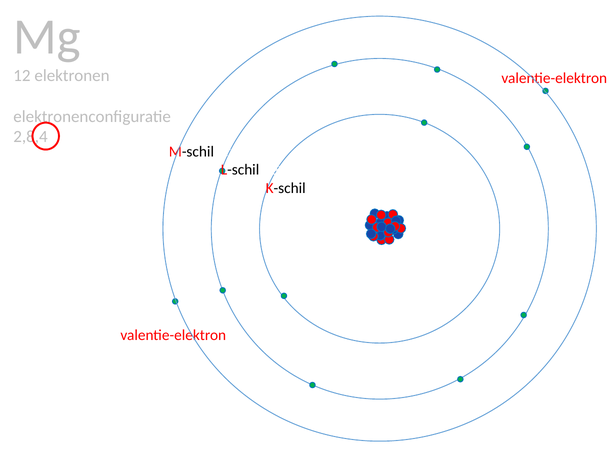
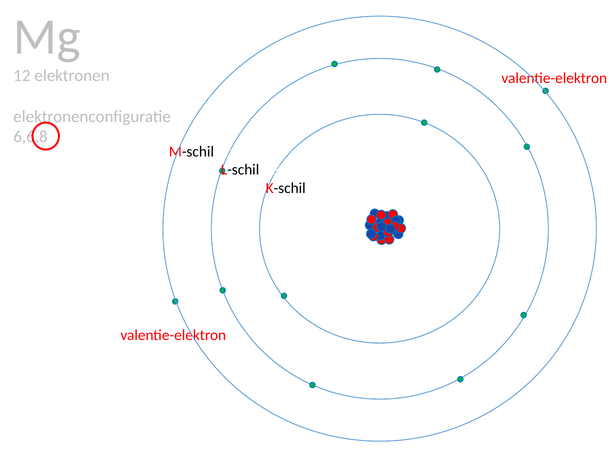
2,8,4: 2,8,4 -> 6,6,8 (30, 137)
